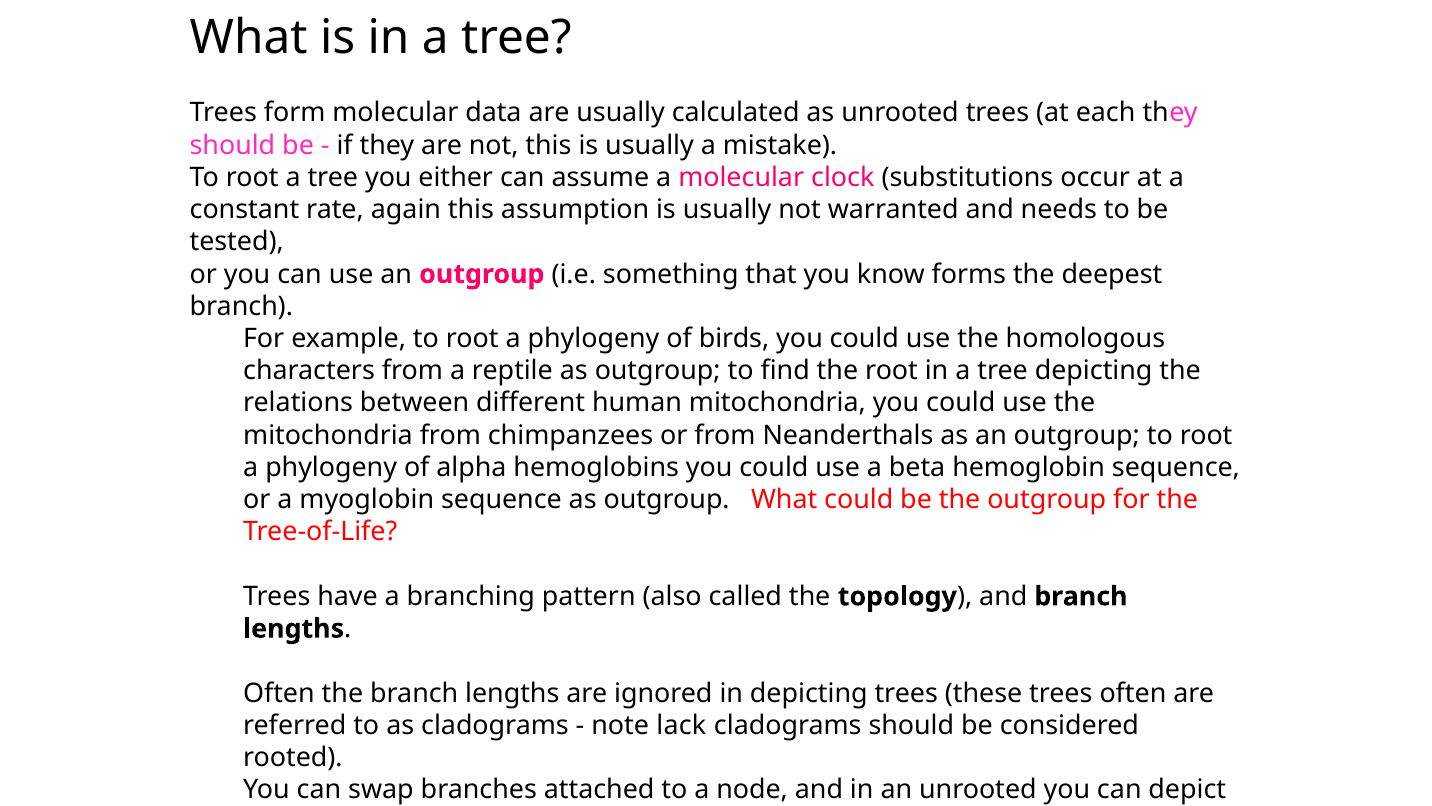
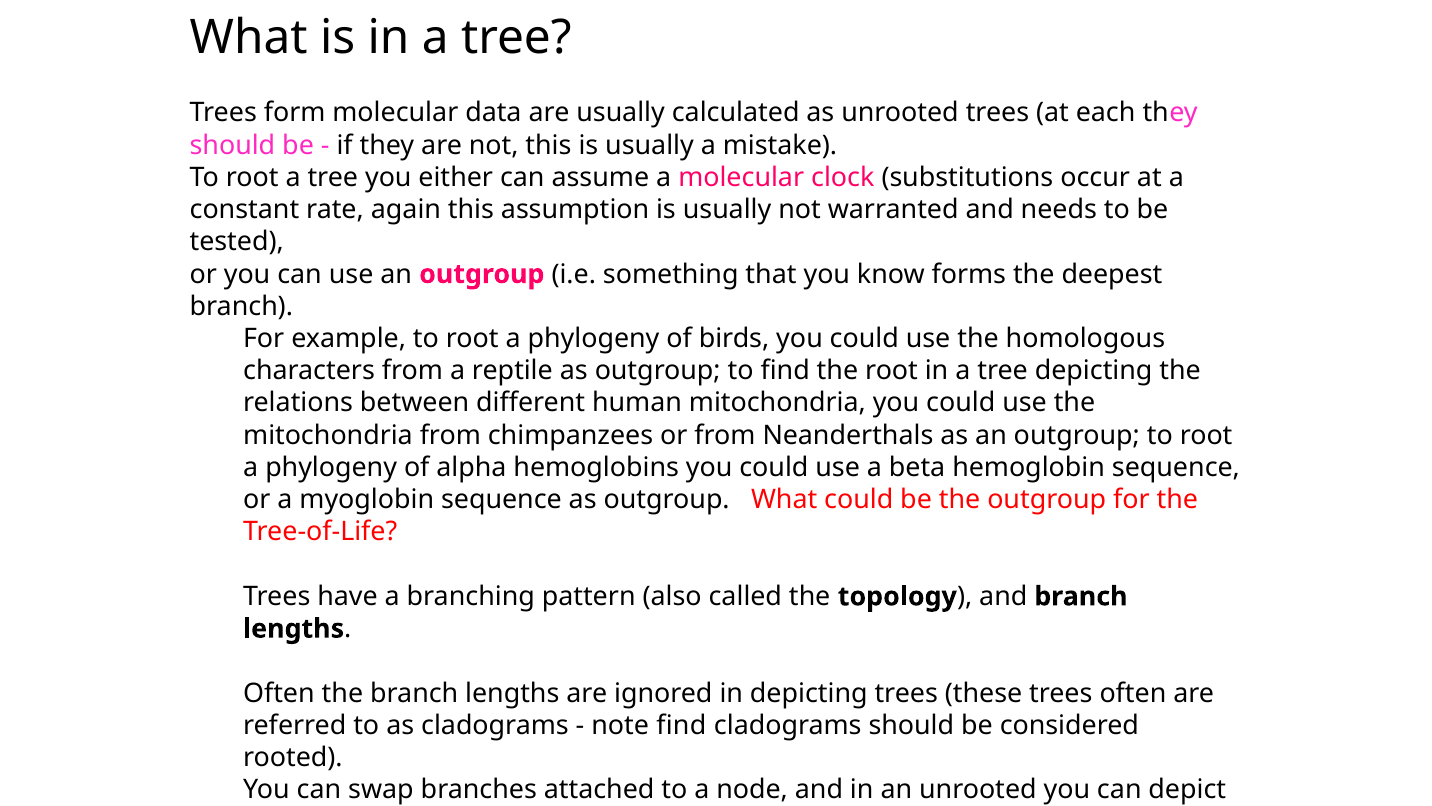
note lack: lack -> find (681, 725)
